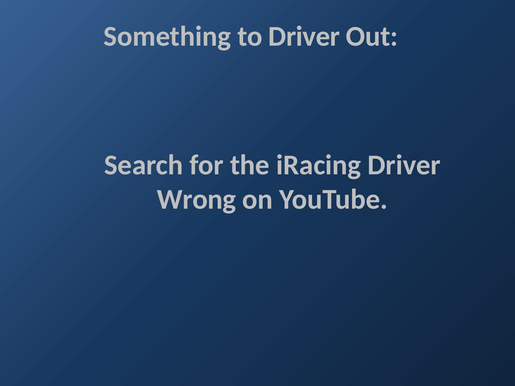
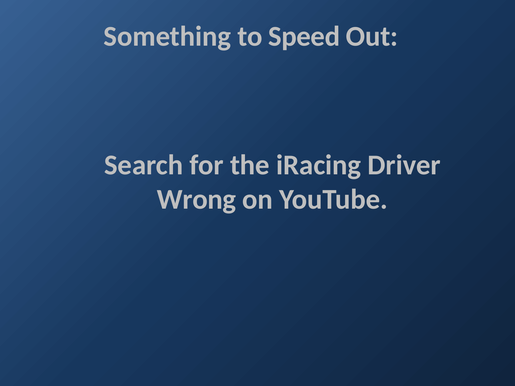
to Driver: Driver -> Speed (304, 36)
